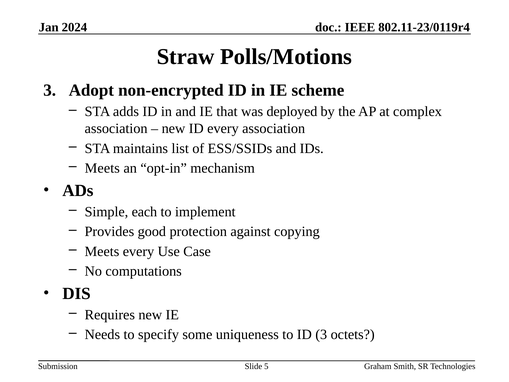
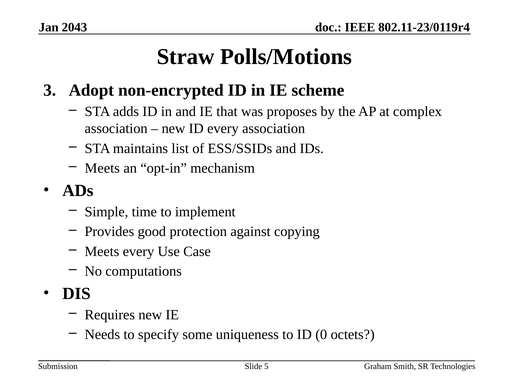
2024: 2024 -> 2043 (74, 27)
deployed: deployed -> proposes (292, 112)
each: each -> time (144, 212)
ID 3: 3 -> 0 (321, 334)
